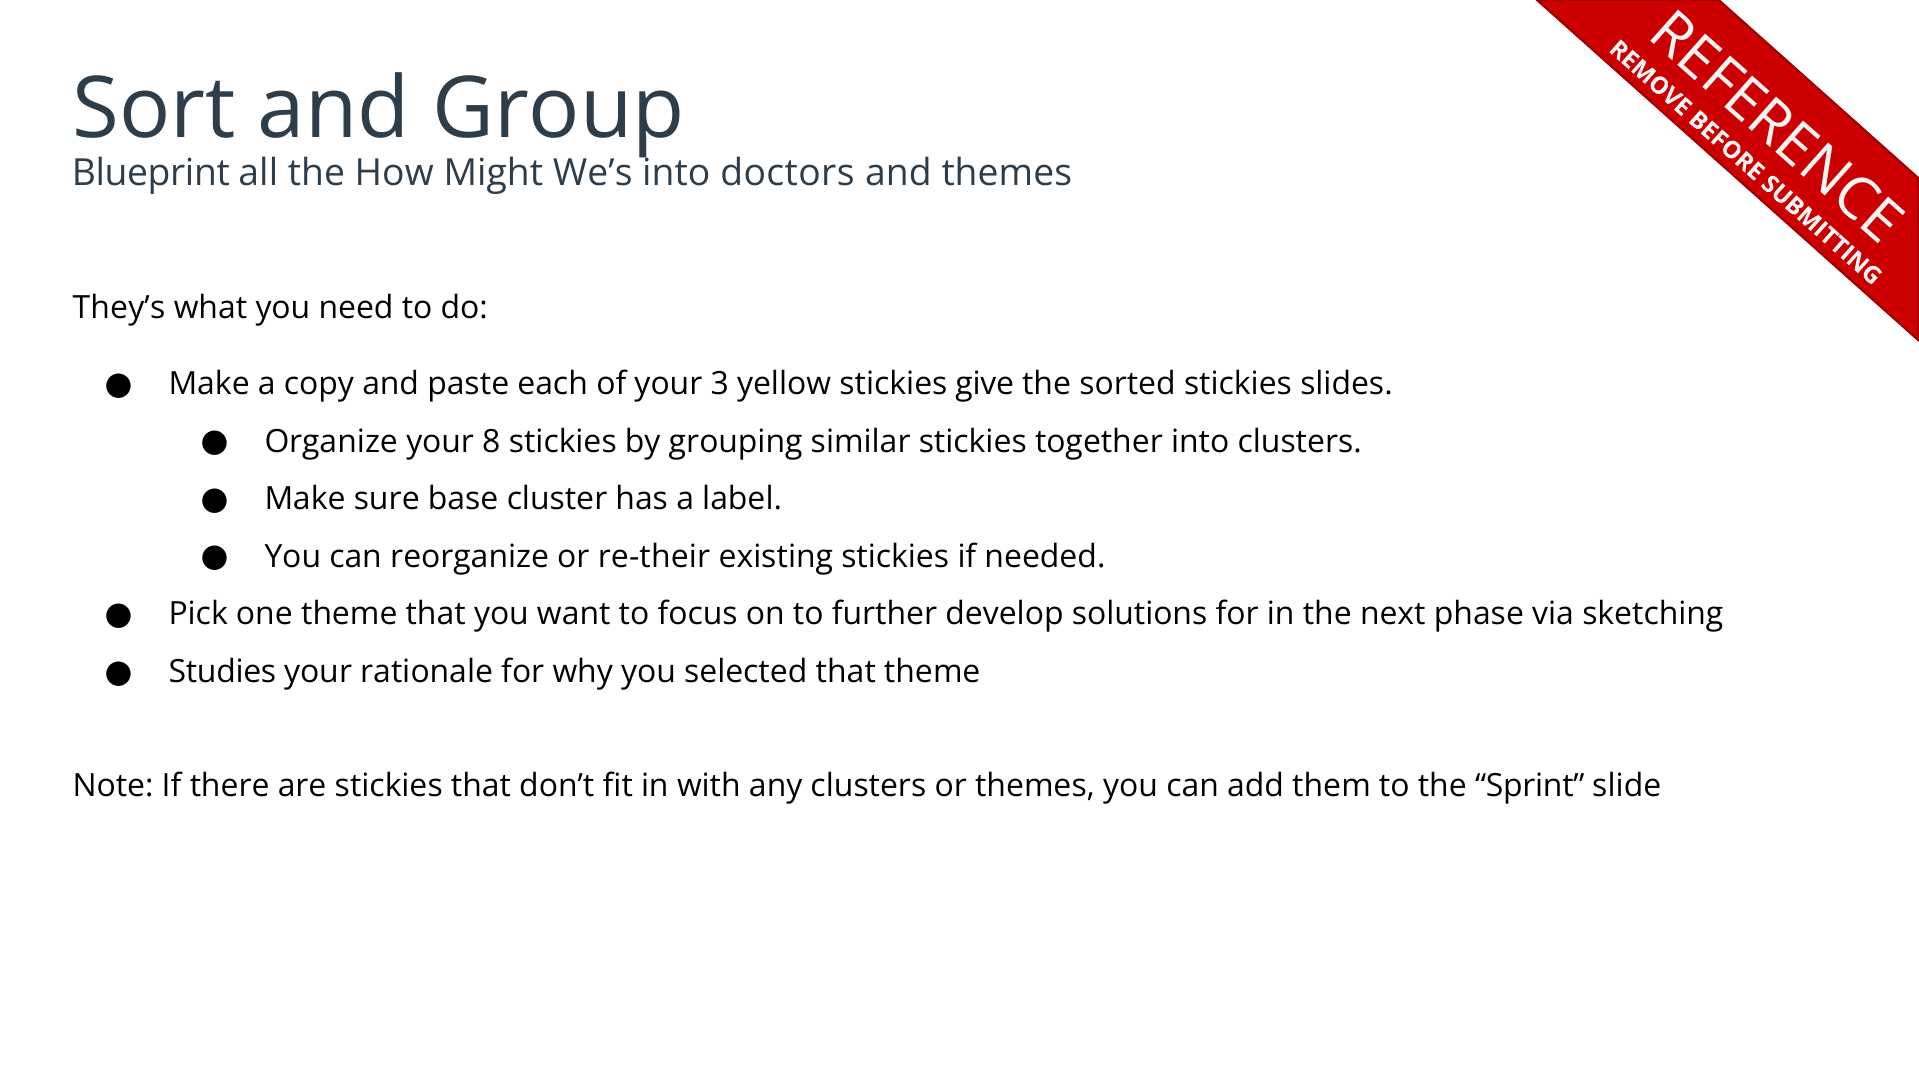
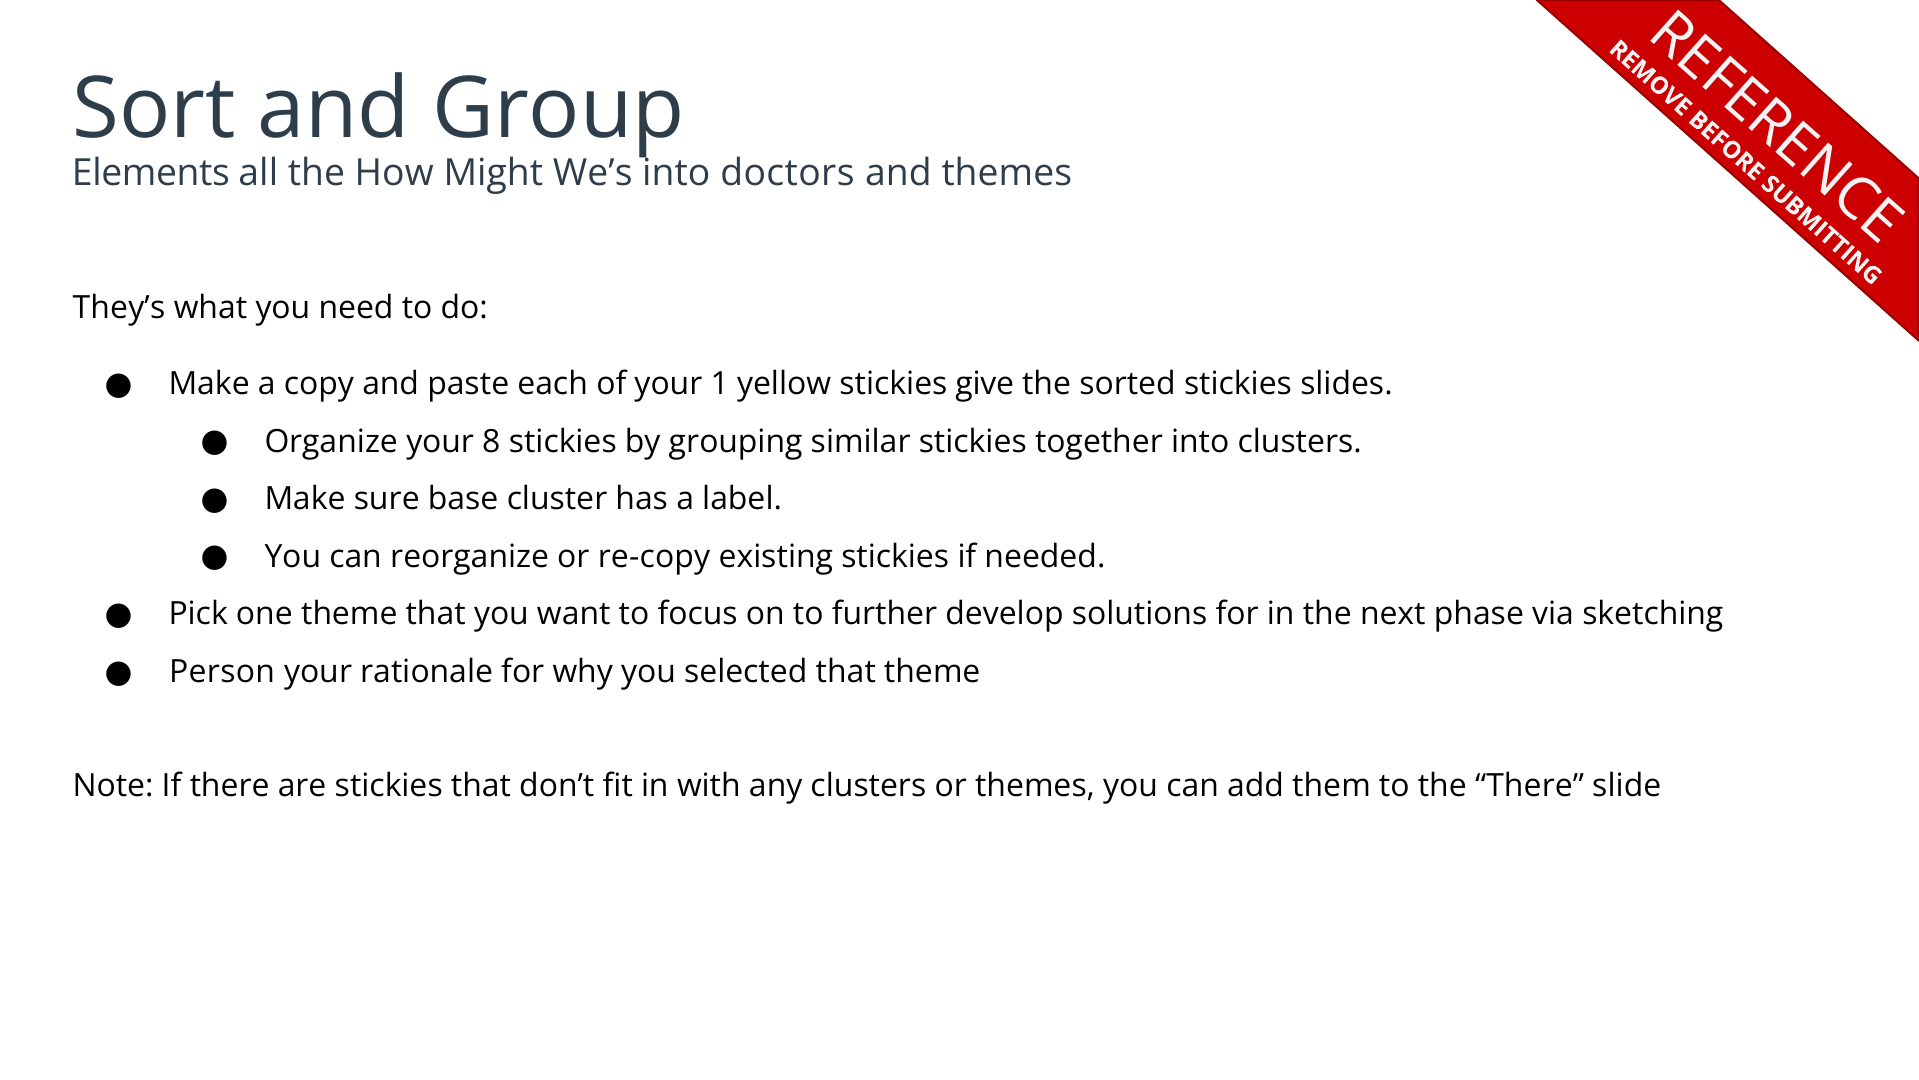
Blueprint: Blueprint -> Elements (151, 174)
3: 3 -> 1 (720, 384)
re-their: re-their -> re-copy (654, 557)
Studies: Studies -> Person (222, 672)
the Sprint: Sprint -> There (1530, 786)
